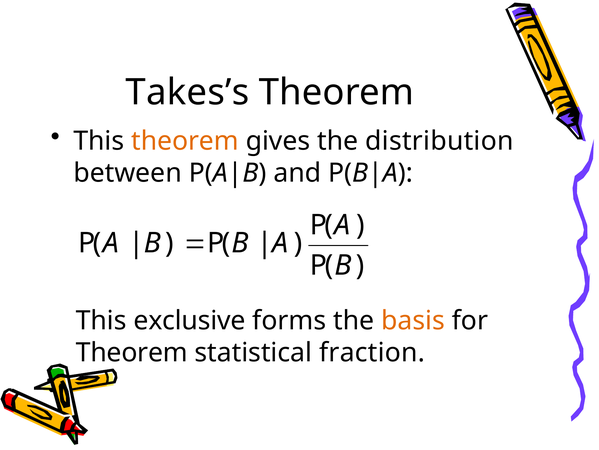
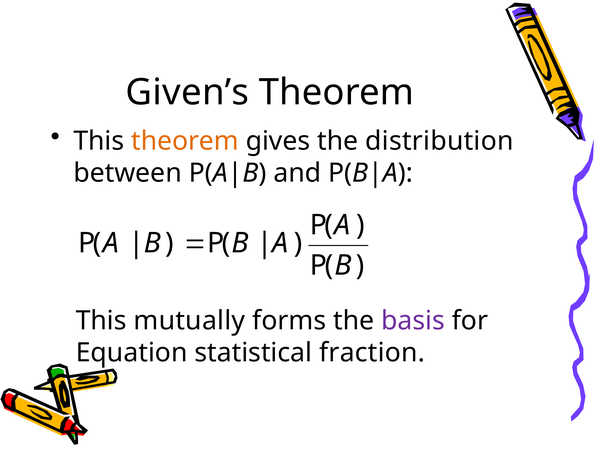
Takes’s: Takes’s -> Given’s (187, 92)
exclusive: exclusive -> mutually (189, 320)
basis colour: orange -> purple (413, 320)
Theorem: Theorem -> Equation (132, 352)
